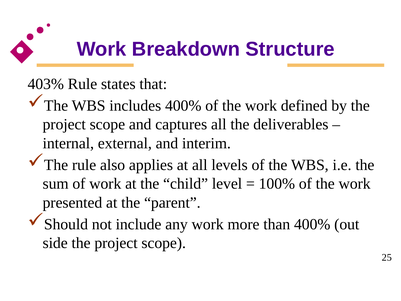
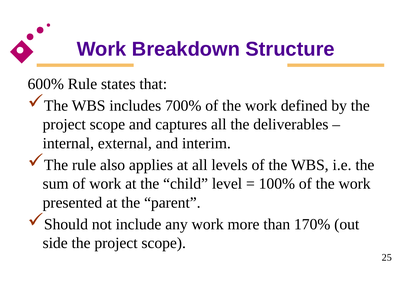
403%: 403% -> 600% (46, 84)
includes 400%: 400% -> 700% (183, 106)
than 400%: 400% -> 170% (312, 224)
